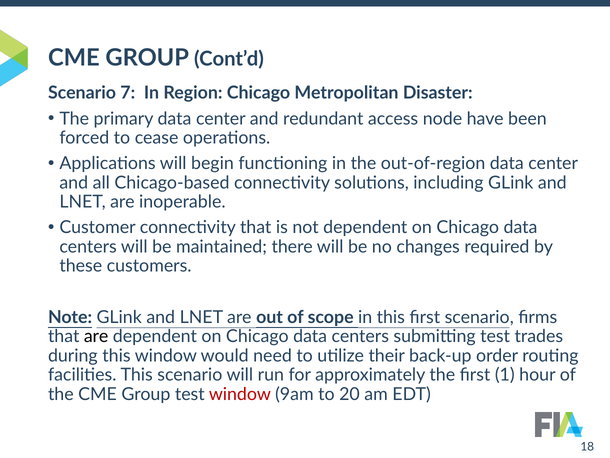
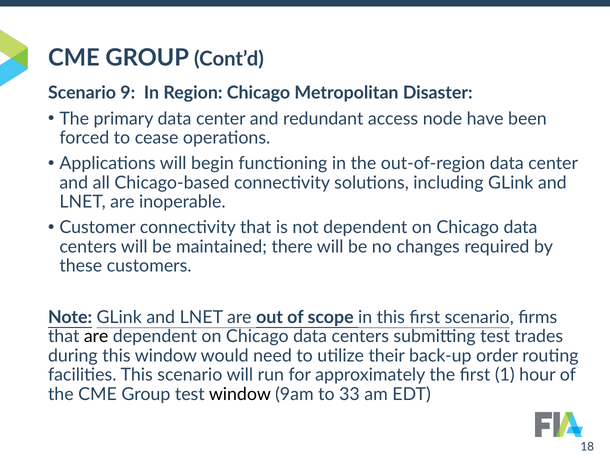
7: 7 -> 9 (128, 93)
window colour: red -> black (240, 394)
20: 20 -> 33 (349, 394)
